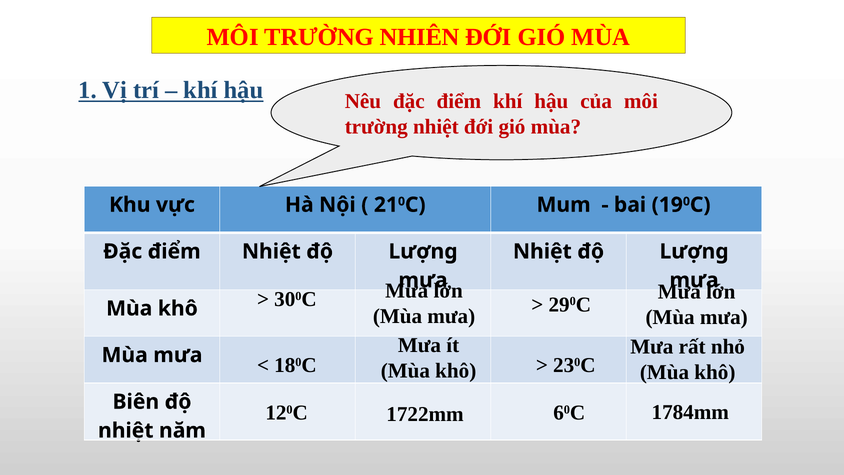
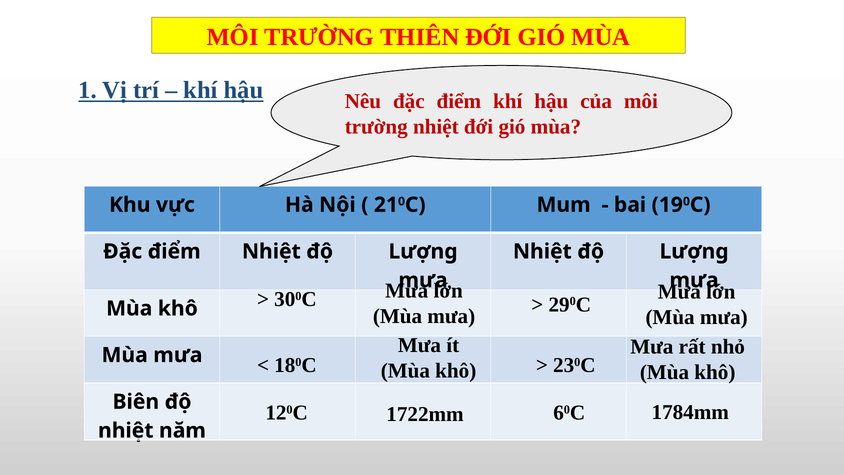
NHIÊN: NHIÊN -> THIÊN (420, 37)
